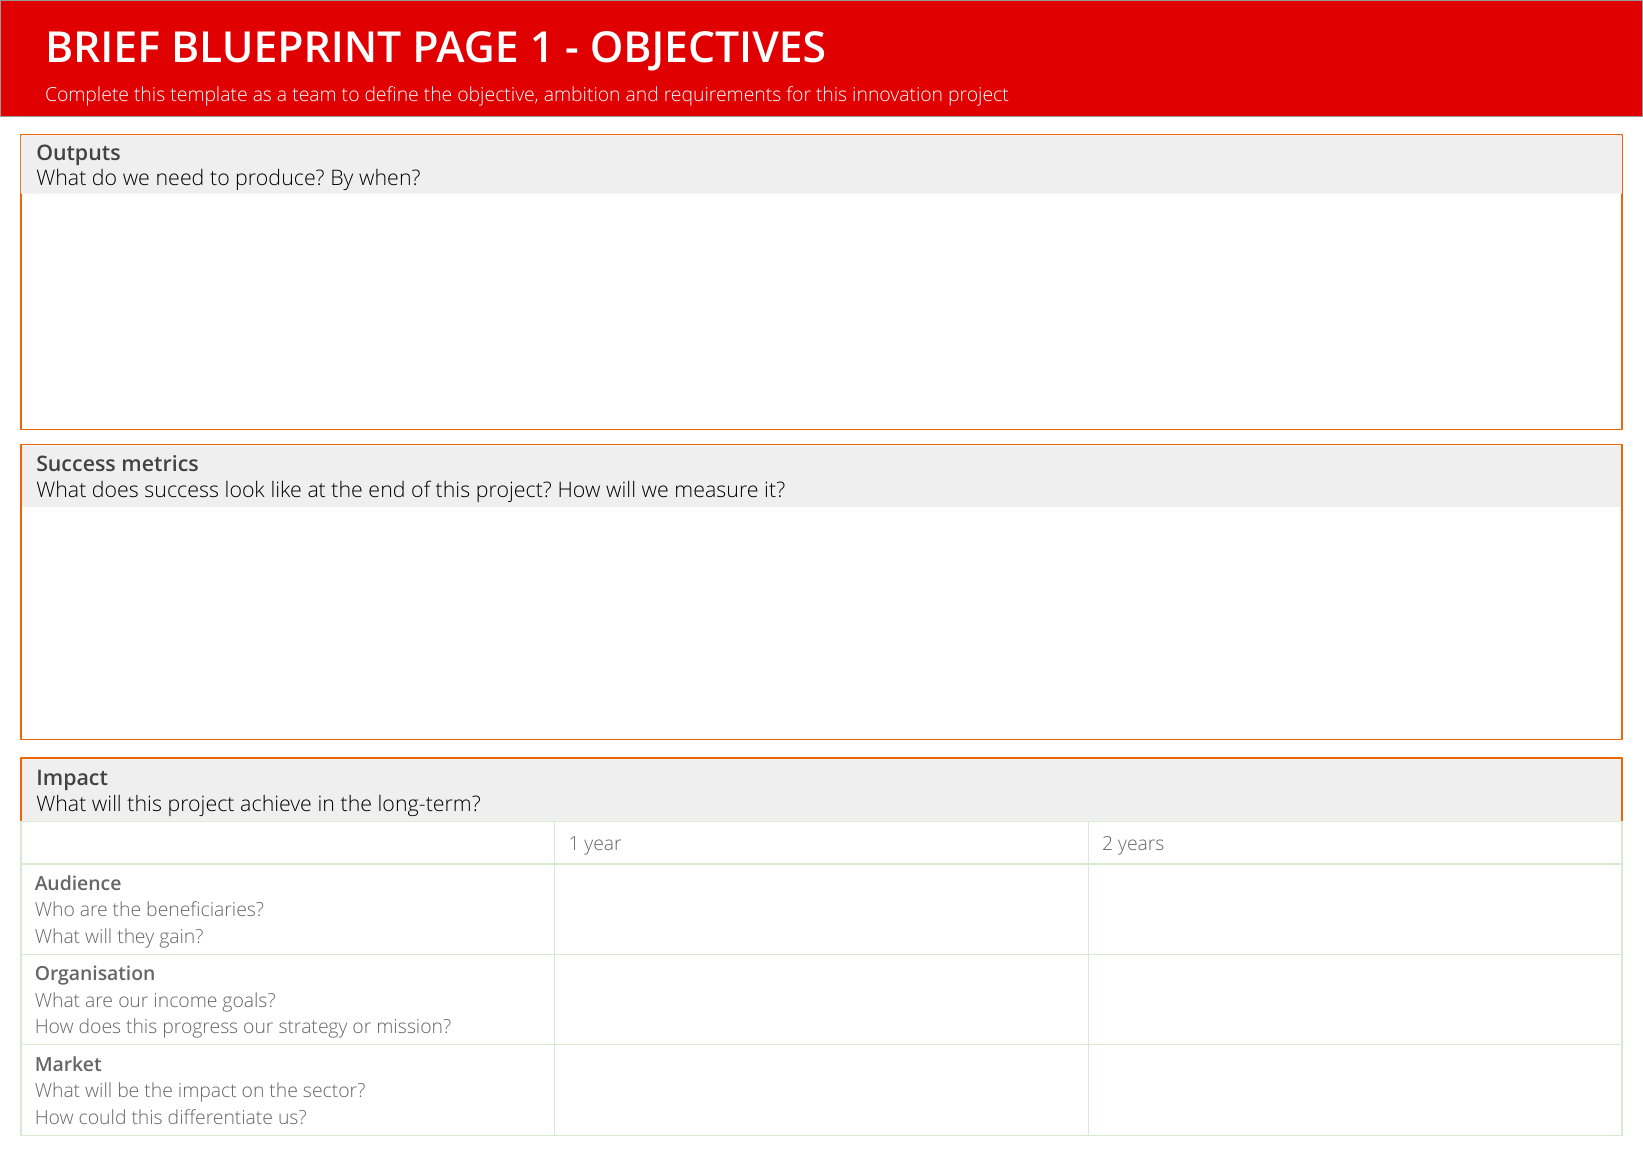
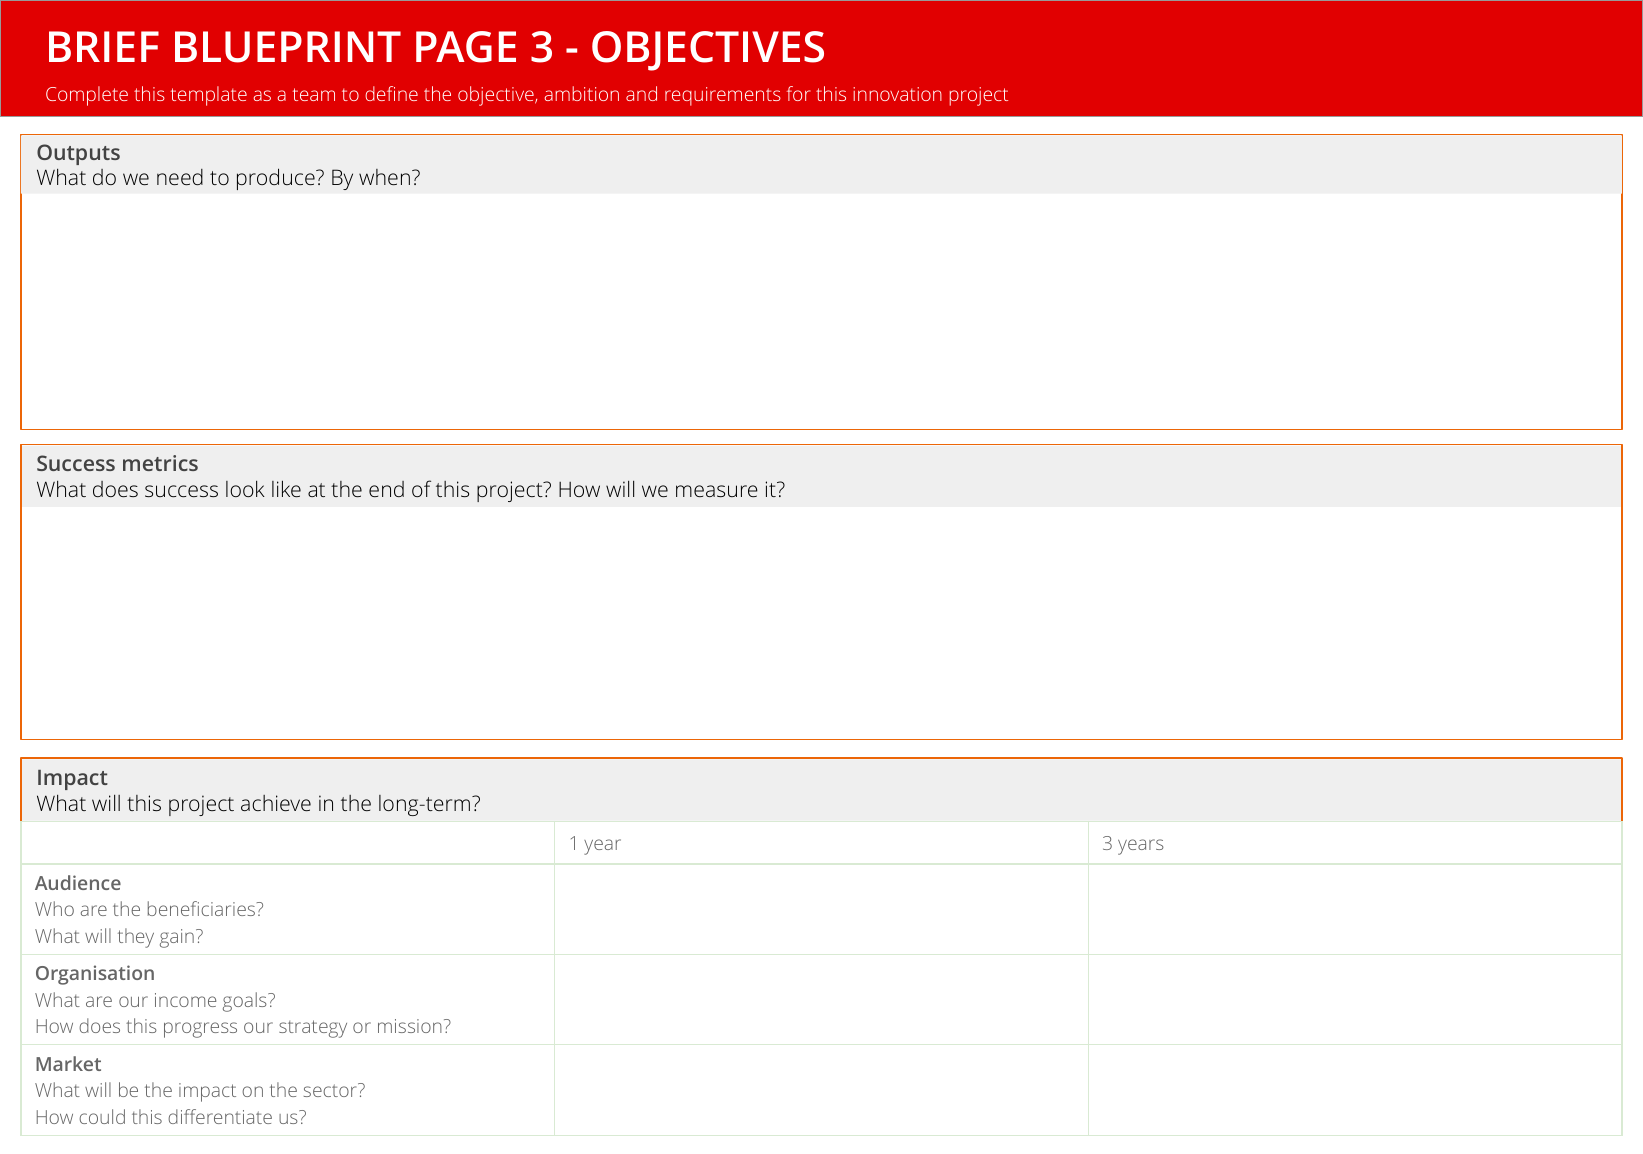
PAGE 1: 1 -> 3 (542, 48)
year 2: 2 -> 3 (1108, 843)
